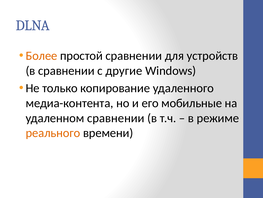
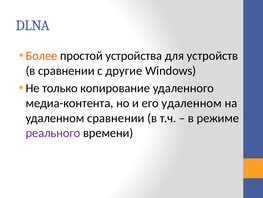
простой сравнении: сравнении -> устройства (134, 56)
его мобильные: мобильные -> удаленном (192, 103)
реального colour: orange -> purple (53, 133)
